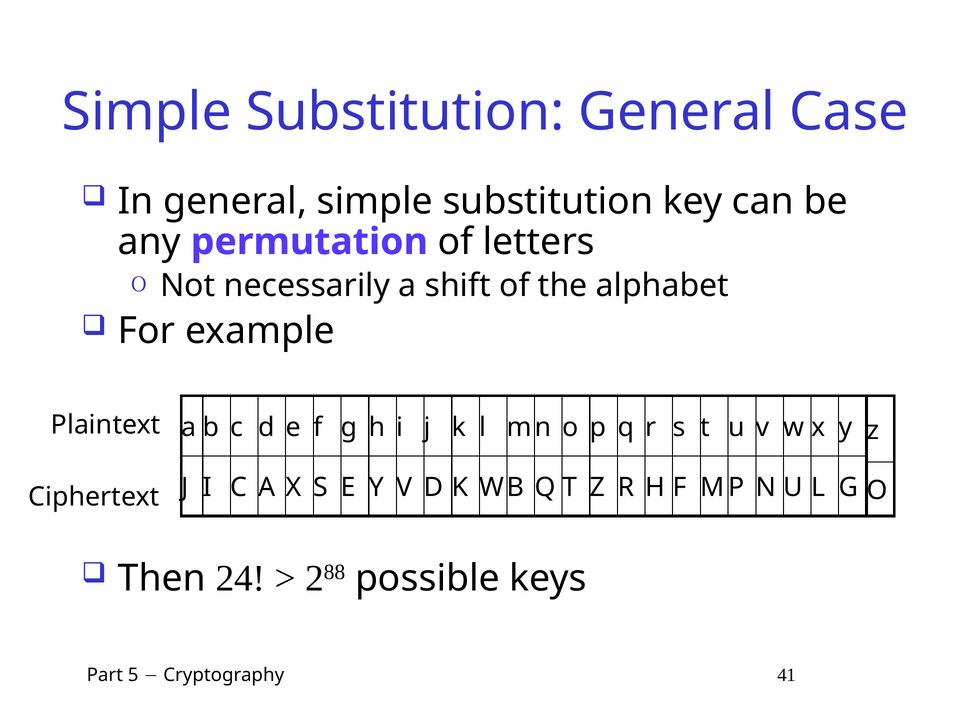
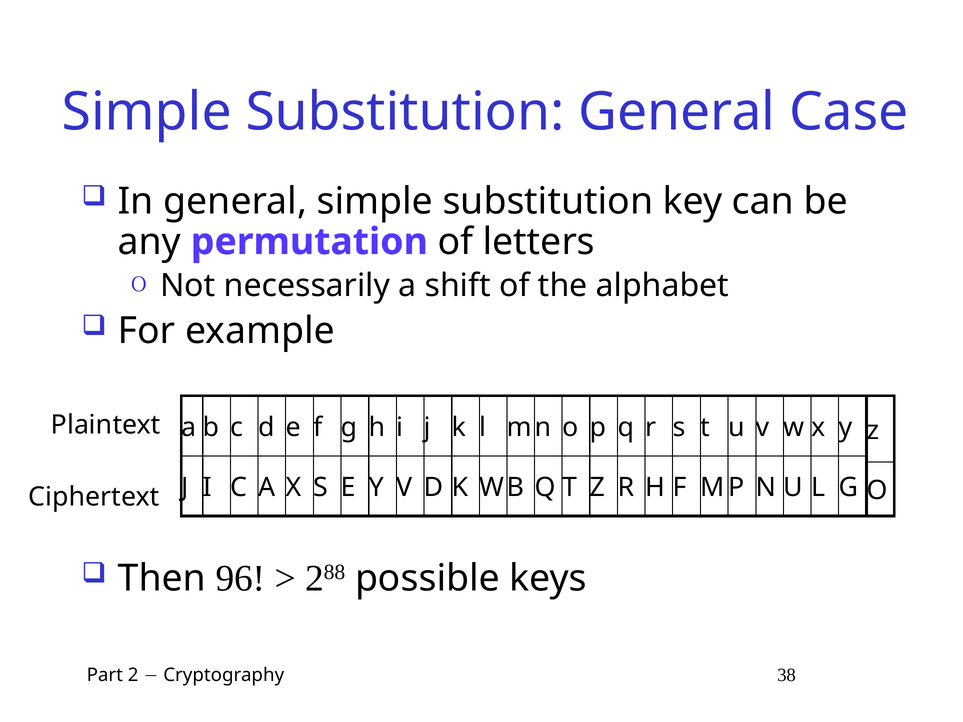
24: 24 -> 96 (241, 578)
5: 5 -> 2 (133, 675)
41: 41 -> 38 (787, 675)
